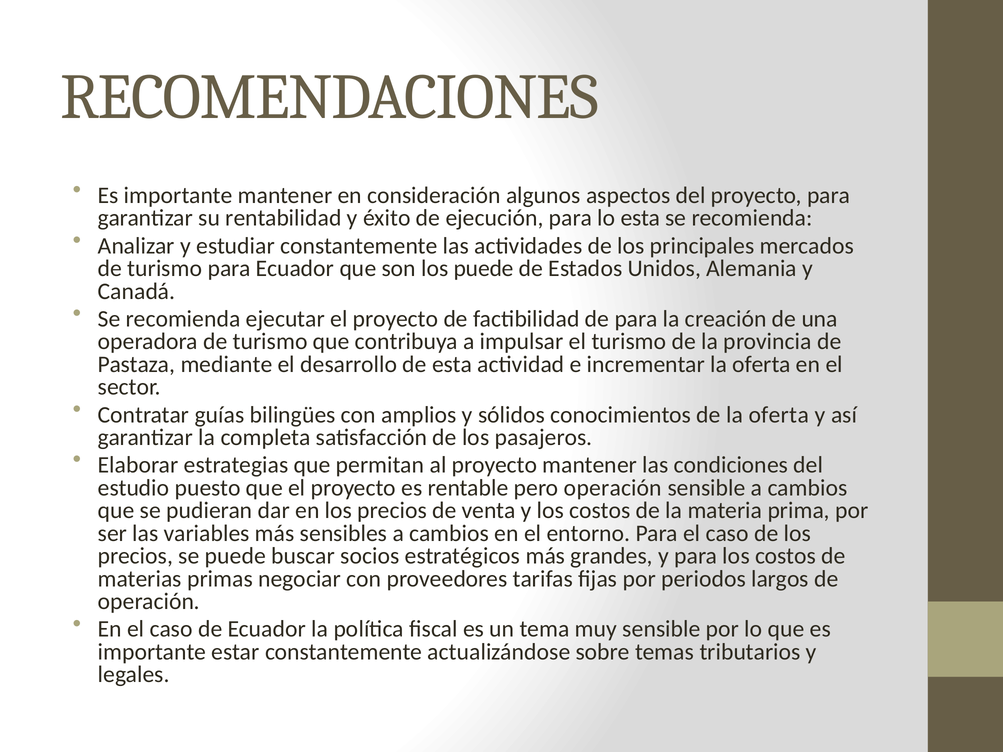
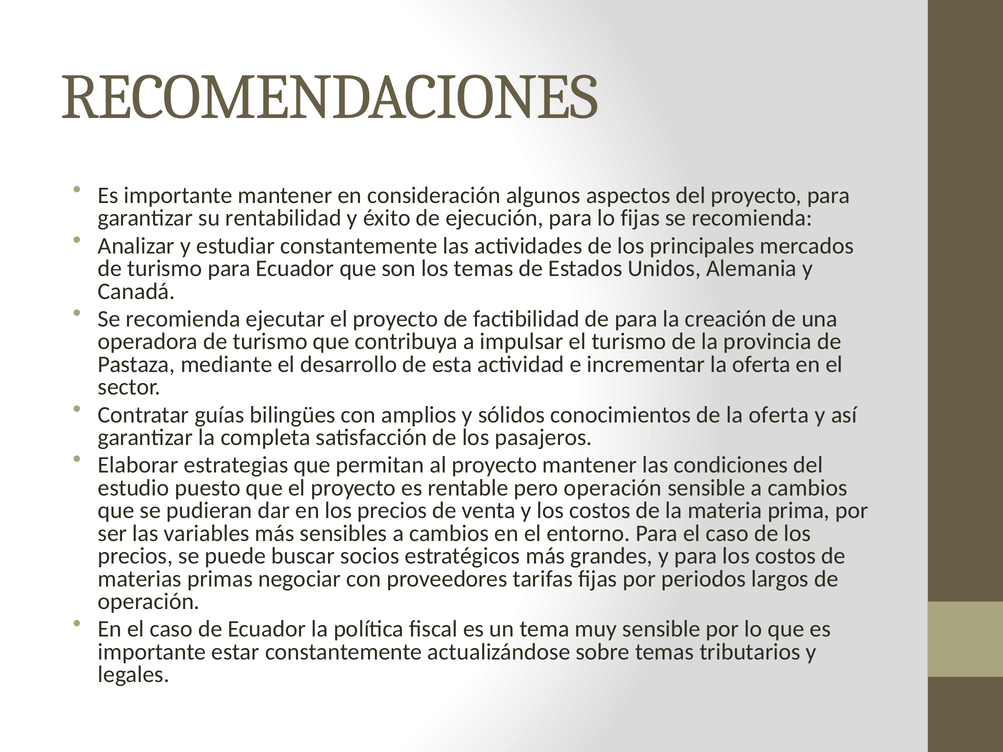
lo esta: esta -> fijas (640, 218)
los puede: puede -> temas (484, 269)
